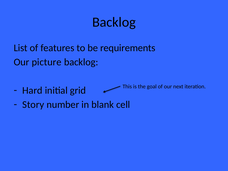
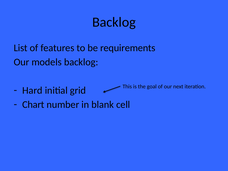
picture: picture -> models (47, 62)
Story: Story -> Chart (33, 105)
